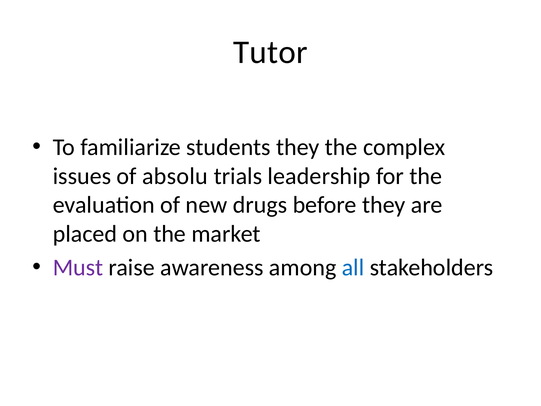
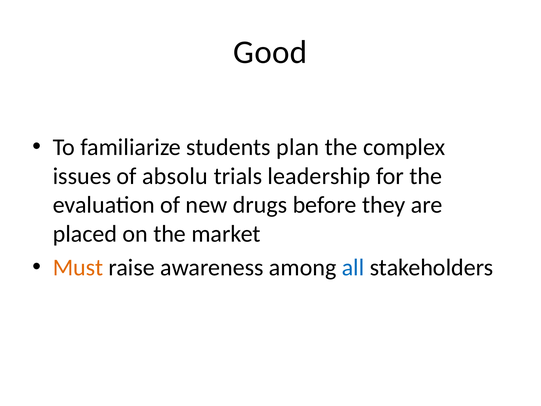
Tutor: Tutor -> Good (270, 52)
students they: they -> plan (298, 147)
Must colour: purple -> orange (78, 267)
